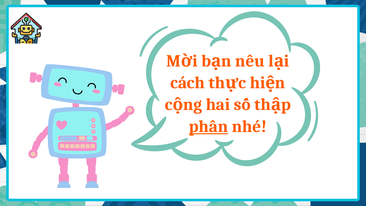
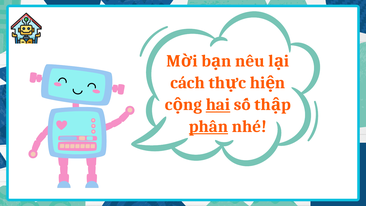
hai underline: none -> present (218, 105)
